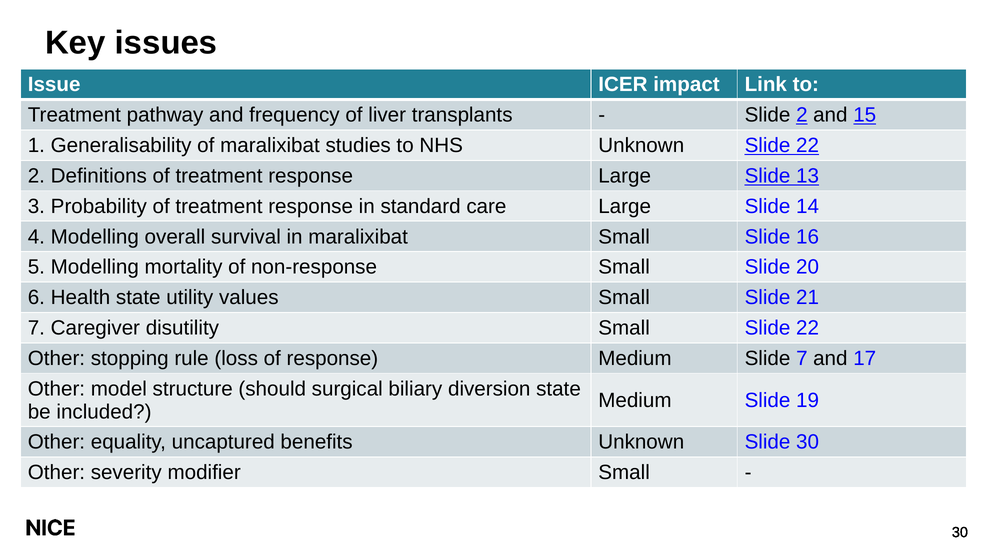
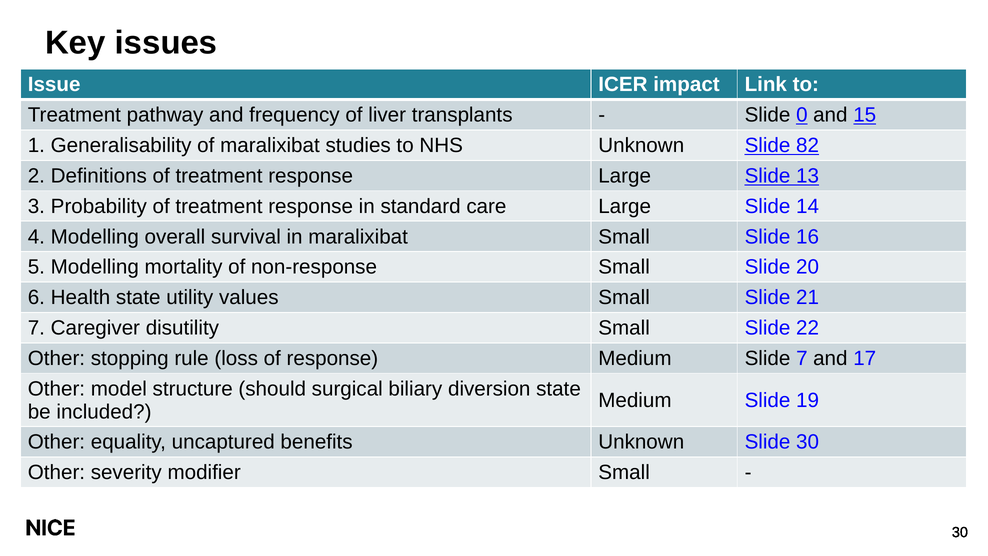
Slide 2: 2 -> 0 (802, 115)
Unknown Slide 22: 22 -> 82 (808, 145)
